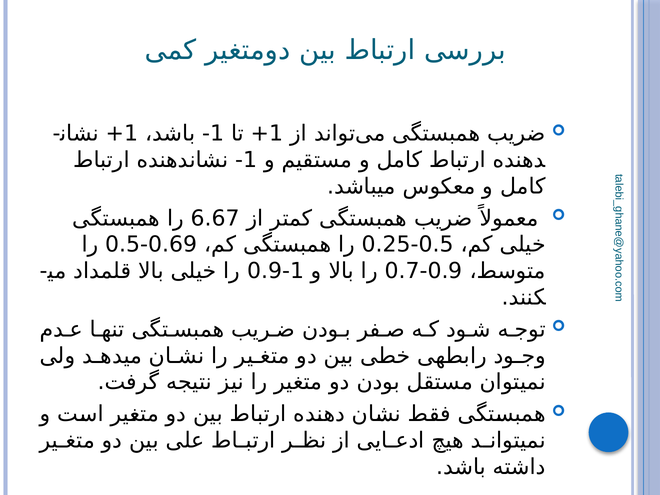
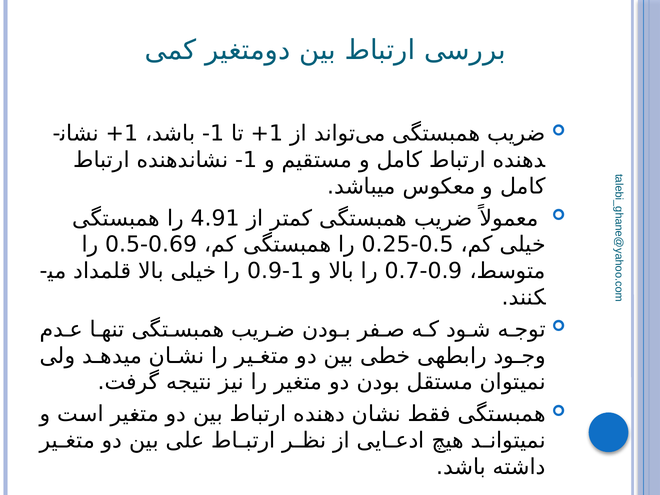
6.67: 6.67 -> 4.91 (215, 218)
